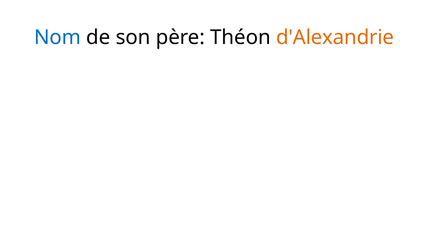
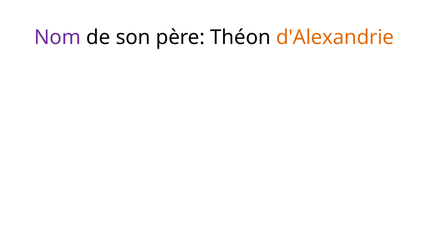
Nom colour: blue -> purple (57, 37)
